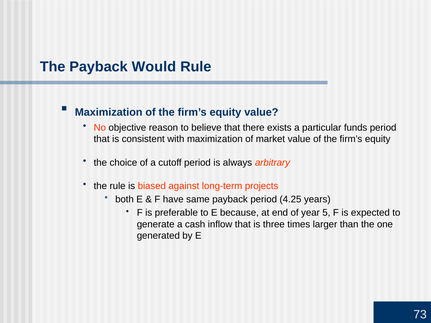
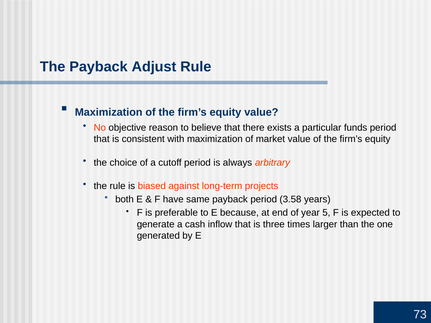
Would: Would -> Adjust (154, 67)
4.25: 4.25 -> 3.58 (290, 200)
